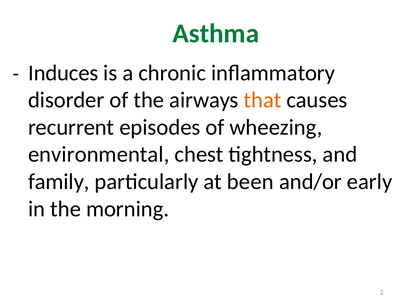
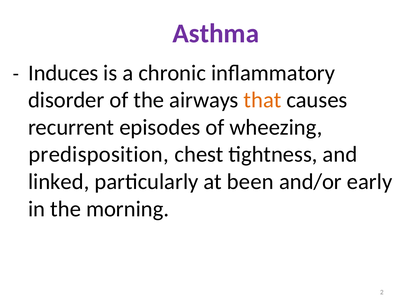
Asthma colour: green -> purple (216, 34)
environmental: environmental -> predisposition (99, 154)
family: family -> linked (59, 182)
